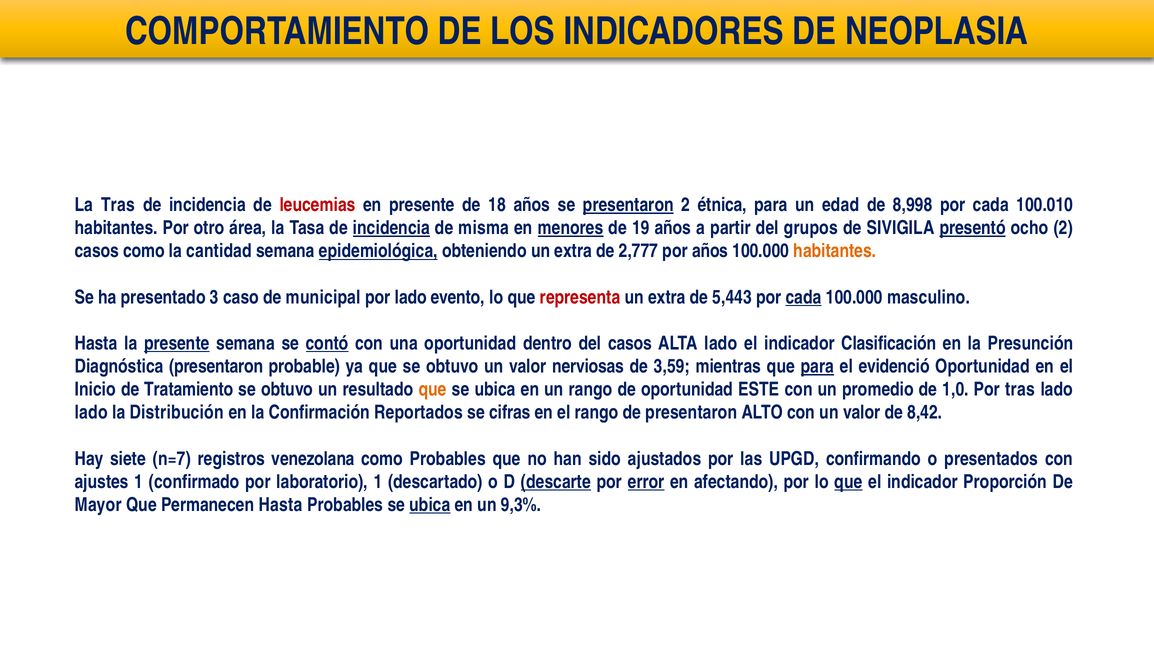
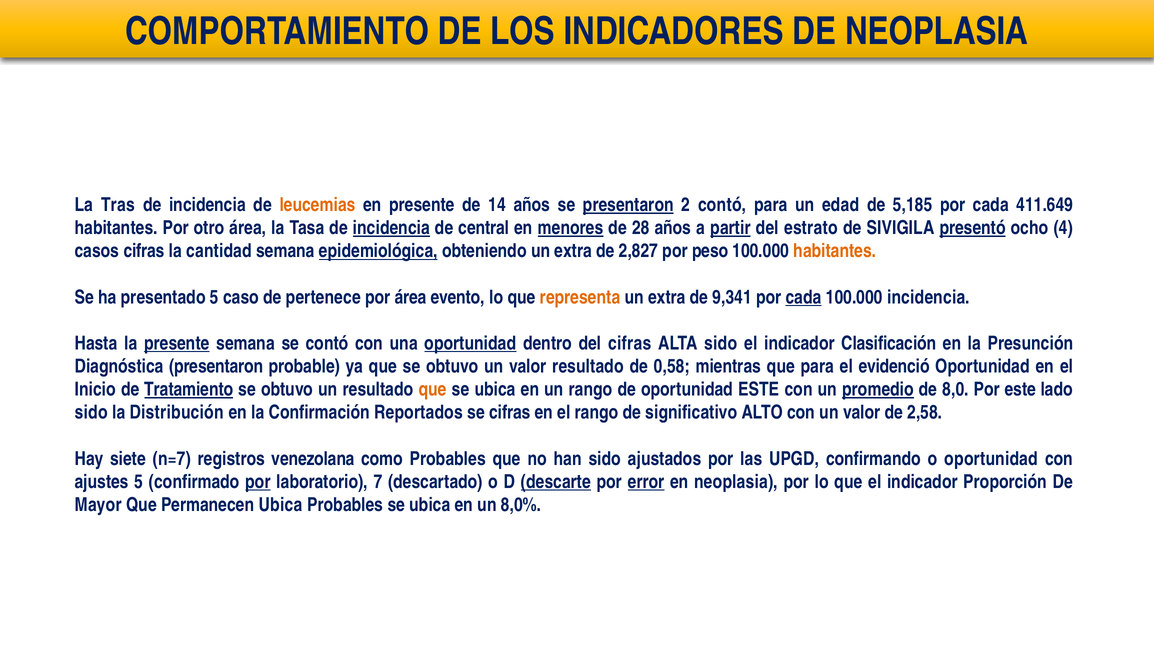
leucemias colour: red -> orange (318, 205)
18: 18 -> 14 (497, 205)
2 étnica: étnica -> contó (722, 205)
8,998: 8,998 -> 5,185 (913, 205)
100.010: 100.010 -> 411.649 (1045, 205)
misma: misma -> central (484, 228)
19: 19 -> 28 (641, 228)
partir underline: none -> present (731, 228)
grupos: grupos -> estrato (811, 228)
ocho 2: 2 -> 4 (1063, 228)
casos como: como -> cifras (144, 251)
2,777: 2,777 -> 2,827 (638, 251)
por años: años -> peso (710, 251)
presentado 3: 3 -> 5 (214, 297)
municipal: municipal -> pertenece (323, 297)
por lado: lado -> área (411, 297)
representa colour: red -> orange (580, 297)
5,443: 5,443 -> 9,341 (732, 297)
100.000 masculino: masculino -> incidencia (928, 297)
contó underline: present -> none (327, 343)
oportunidad underline: none -> present (470, 343)
del casos: casos -> cifras (630, 343)
ALTA lado: lado -> sido (721, 343)
valor nerviosas: nerviosas -> resultado (588, 367)
3,59: 3,59 -> 0,58 (672, 367)
para underline: present -> none (817, 367)
Tratamiento underline: none -> present (189, 390)
promedio underline: none -> present (878, 390)
1,0: 1,0 -> 8,0 (956, 390)
Por tras: tras -> este (1020, 390)
lado: lado -> sido (91, 413)
de presentaron: presentaron -> significativo (691, 413)
8,42: 8,42 -> 2,58 (925, 413)
o presentados: presentados -> oportunidad (991, 459)
ajustes 1: 1 -> 5 (139, 482)
por underline: none -> present (258, 482)
laboratorio 1: 1 -> 7 (378, 482)
en afectando: afectando -> neoplasia (736, 482)
que underline: present -> none (848, 482)
Permanecen Hasta: Hasta -> Ubica (281, 505)
ubica underline: present -> none (430, 505)
9,3%: 9,3% -> 8,0% (521, 505)
